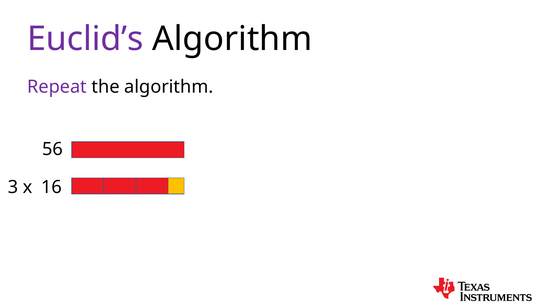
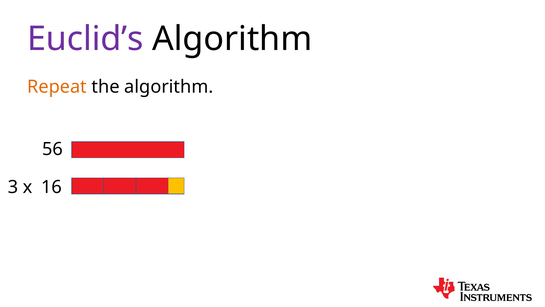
Repeat colour: purple -> orange (57, 87)
